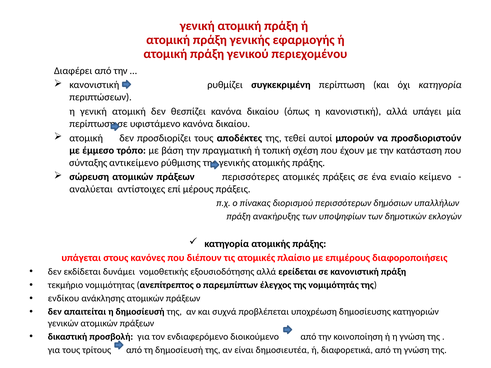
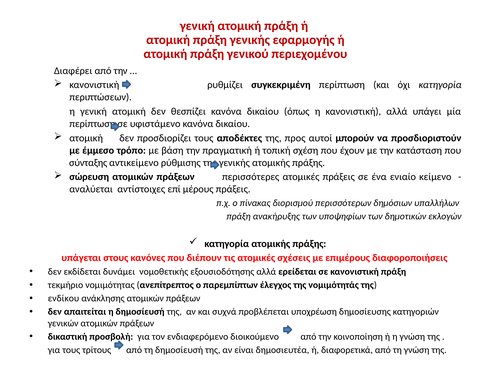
τεθεί: τεθεί -> προς (295, 138)
πλαίσιο: πλαίσιο -> σχέσεις (294, 258)
